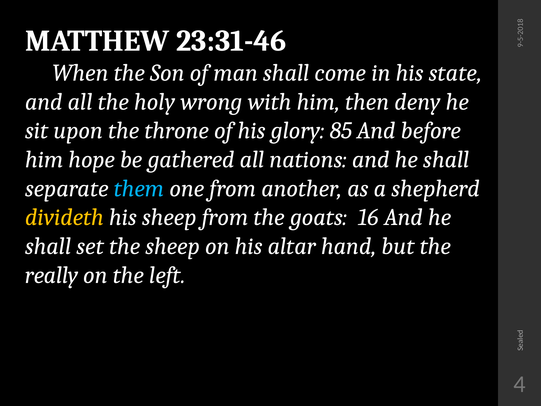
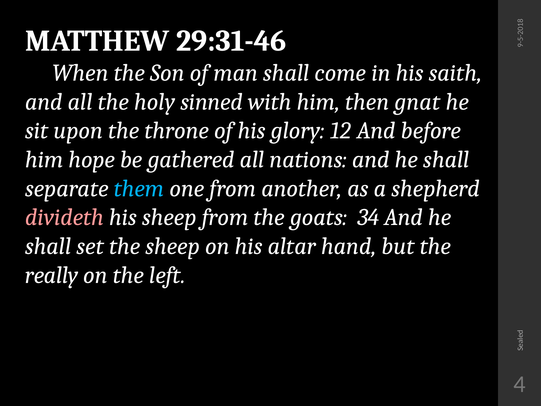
23:31-46: 23:31-46 -> 29:31-46 (231, 41)
state: state -> saith (455, 73)
wrong: wrong -> sinned (212, 102)
deny: deny -> gnat (417, 102)
85: 85 -> 12 (341, 131)
divideth colour: yellow -> pink (65, 217)
16: 16 -> 34 (368, 217)
